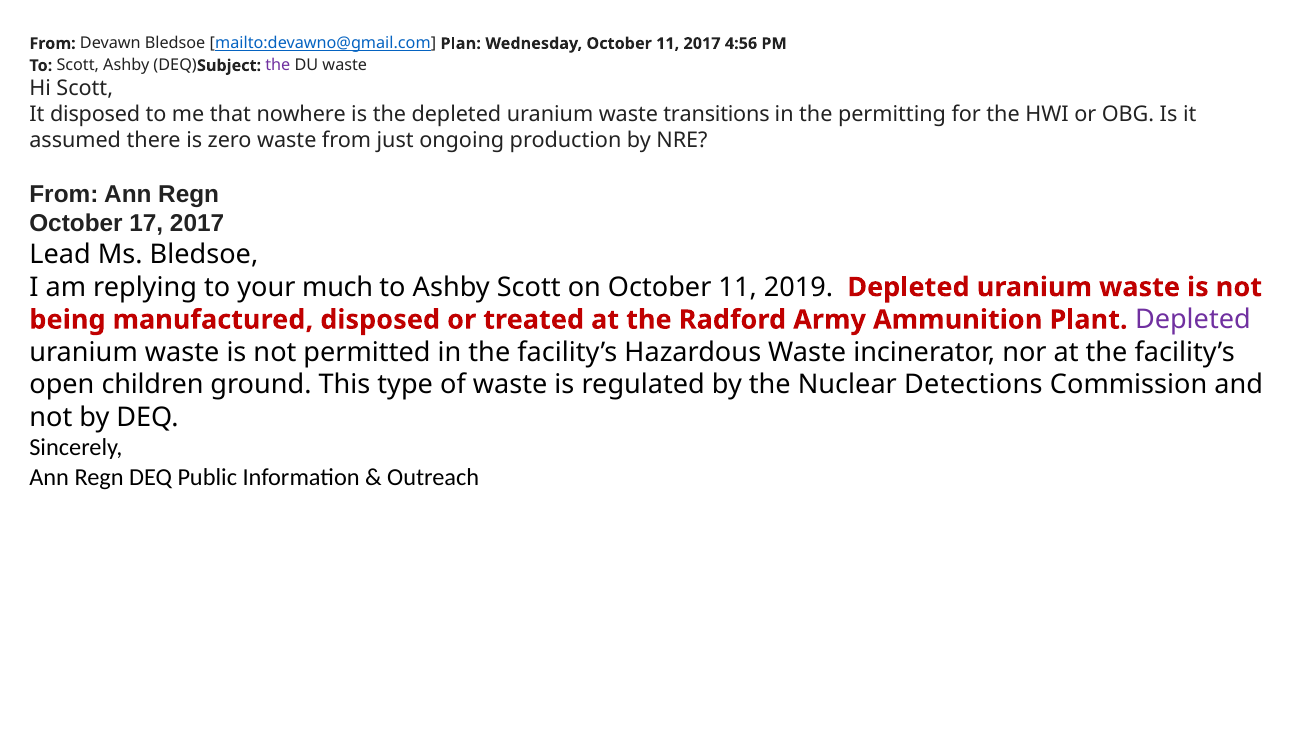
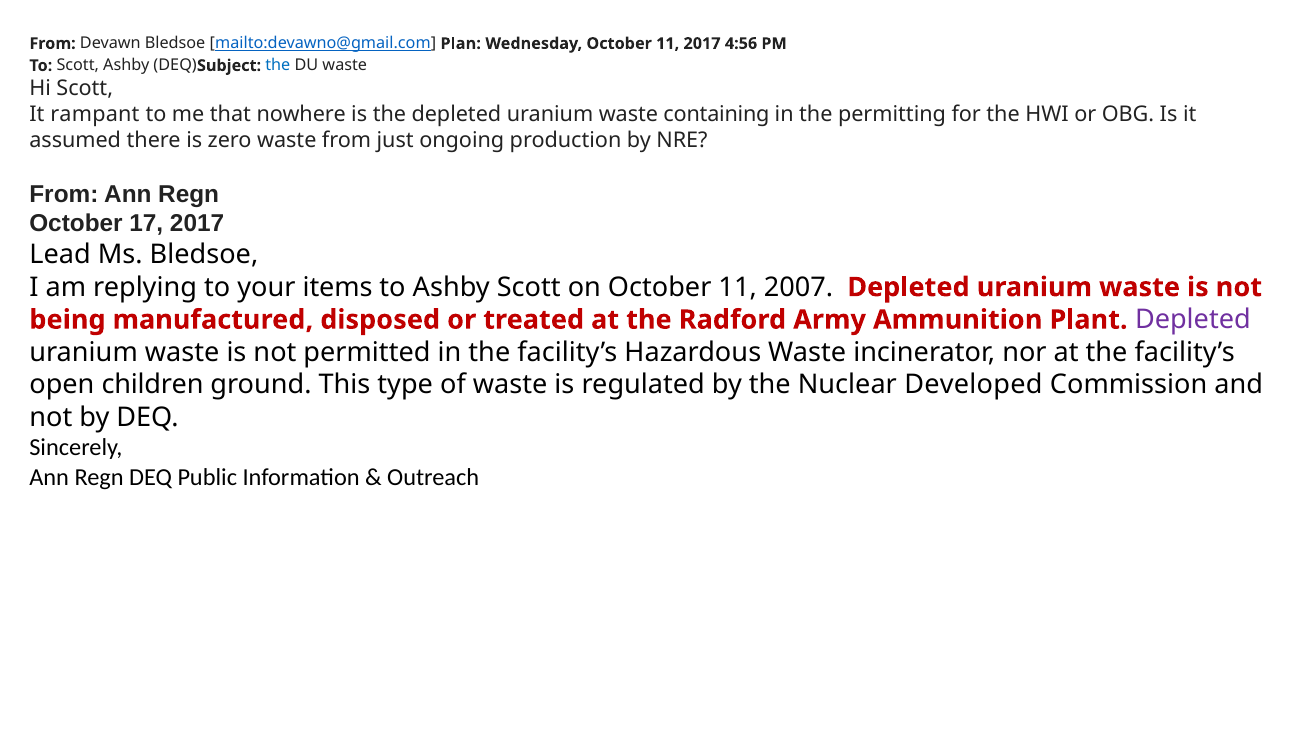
the colour: purple -> blue (278, 66)
It disposed: disposed -> rampant (95, 115)
transitions: transitions -> containing (717, 115)
much: much -> items (338, 287)
2019: 2019 -> 2007 (799, 287)
Detections: Detections -> Developed (973, 385)
